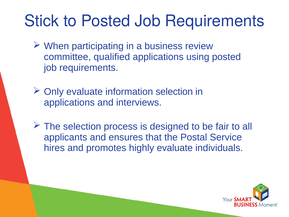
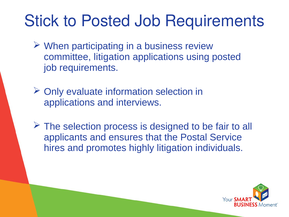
committee qualified: qualified -> litigation (112, 57)
highly evaluate: evaluate -> litigation (175, 148)
